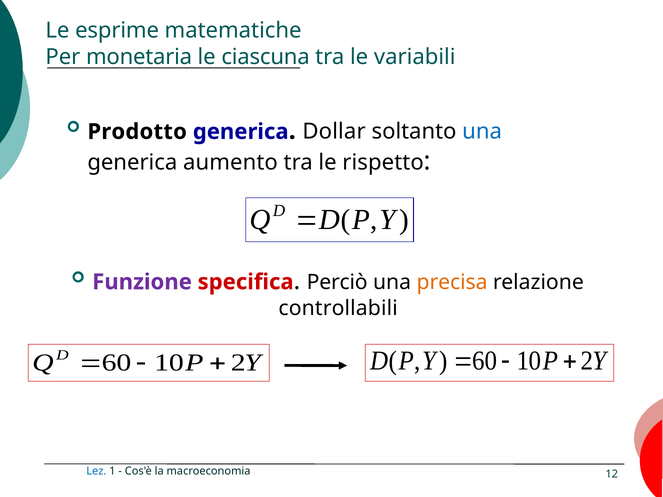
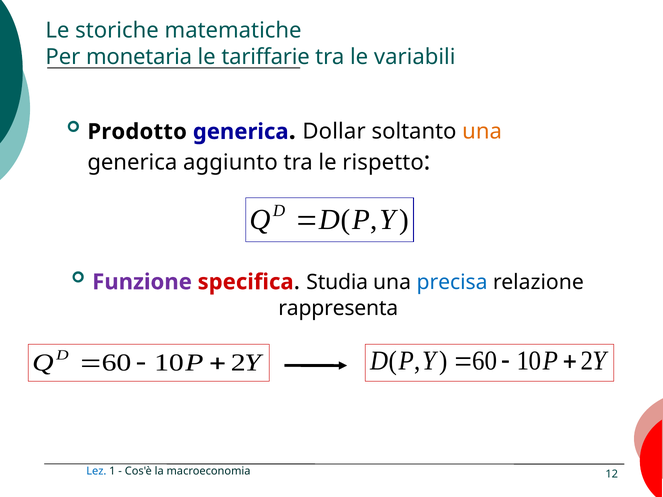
esprime: esprime -> storiche (117, 30)
ciascuna: ciascuna -> tariffarie (266, 57)
una colour: blue -> orange (482, 132)
aumento: aumento -> aggiunto (230, 163)
Perciò: Perciò -> Studia (337, 282)
precisa colour: orange -> blue (452, 282)
controllabili: controllabili -> rappresenta (338, 309)
